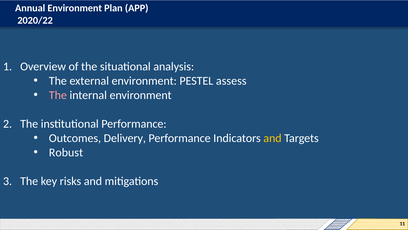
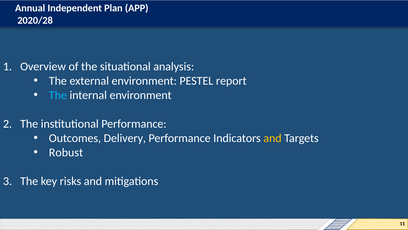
Annual Environment: Environment -> Independent (75, 8)
2020/22: 2020/22 -> 2020/28 (35, 20)
assess: assess -> report (231, 81)
The colour: pink -> light blue (58, 95)
